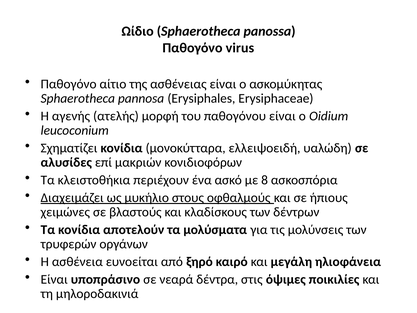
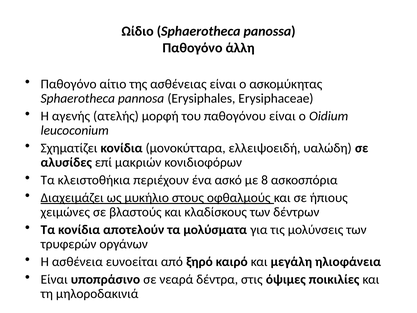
virus: virus -> άλλη (240, 48)
